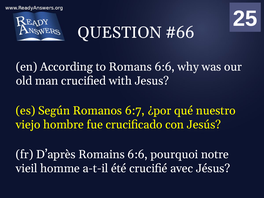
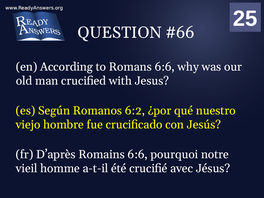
6:7: 6:7 -> 6:2 (135, 111)
